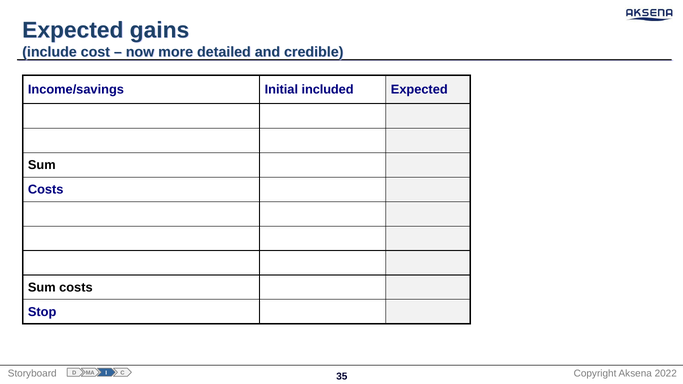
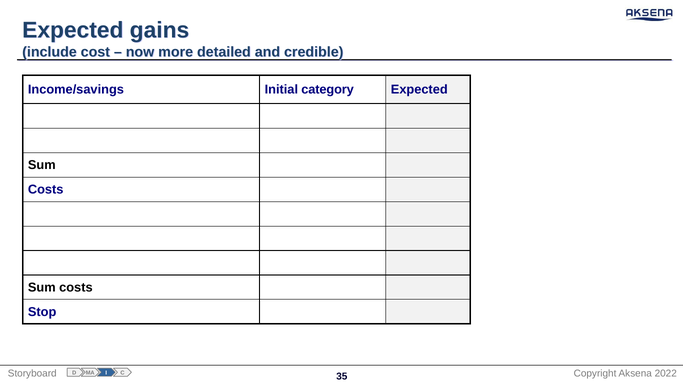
included: included -> category (328, 90)
